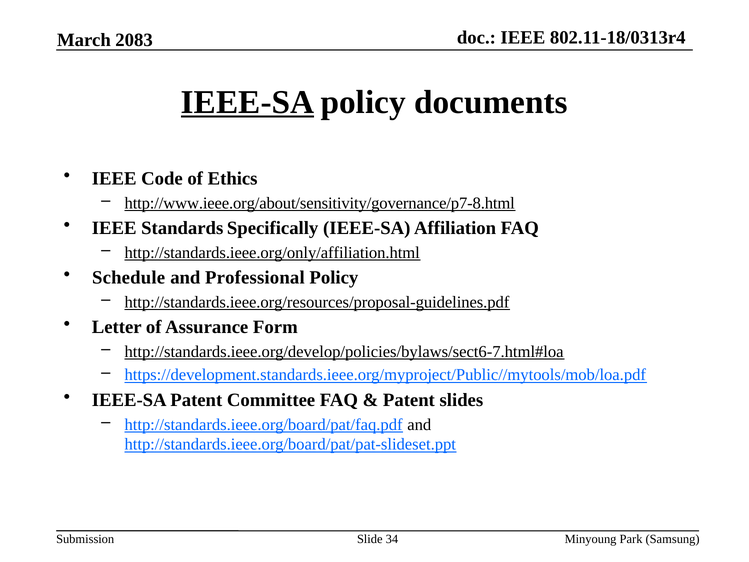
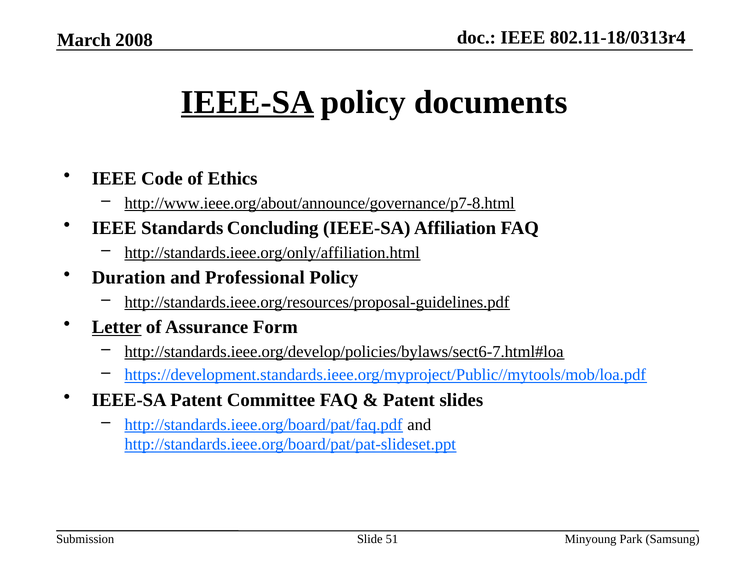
2083: 2083 -> 2008 (134, 40)
http://www.ieee.org/about/sensitivity/governance/p7-8.html: http://www.ieee.org/about/sensitivity/governance/p7-8.html -> http://www.ieee.org/about/announce/governance/p7-8.html (320, 203)
Specifically: Specifically -> Concluding (273, 228)
Schedule: Schedule -> Duration (129, 278)
Letter underline: none -> present (117, 327)
34: 34 -> 51 (392, 539)
